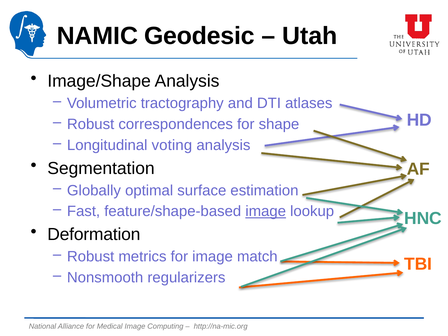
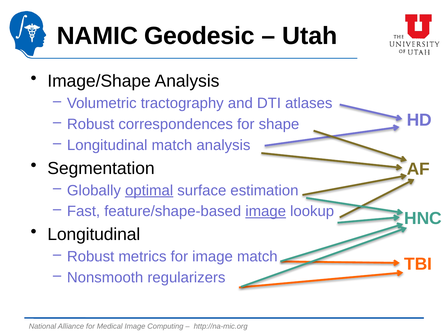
Longitudinal voting: voting -> match (172, 145)
optimal underline: none -> present (149, 190)
Deformation: Deformation -> Longitudinal (94, 234)
